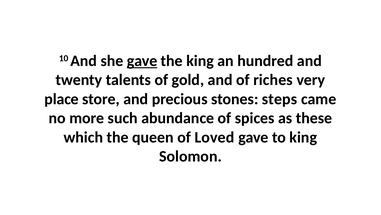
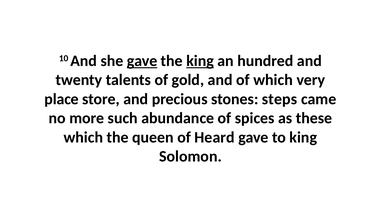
king underline: none -> present (200, 61)
of riches: riches -> which (273, 80)
Loved: Loved -> Heard (215, 137)
